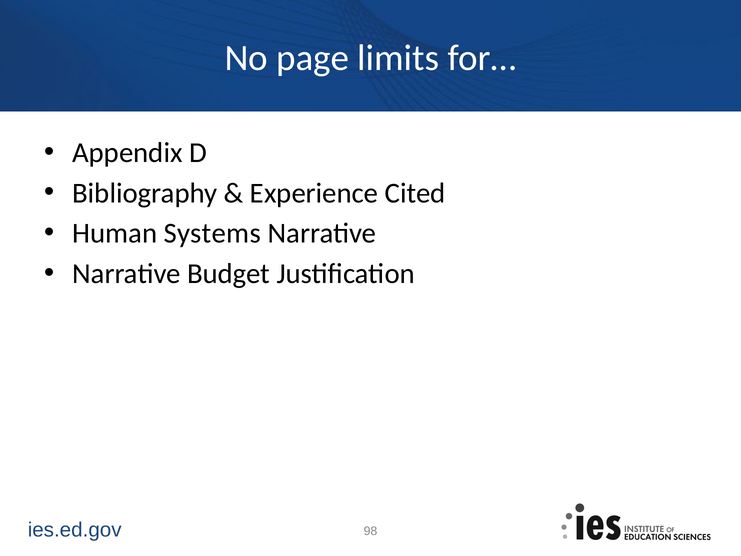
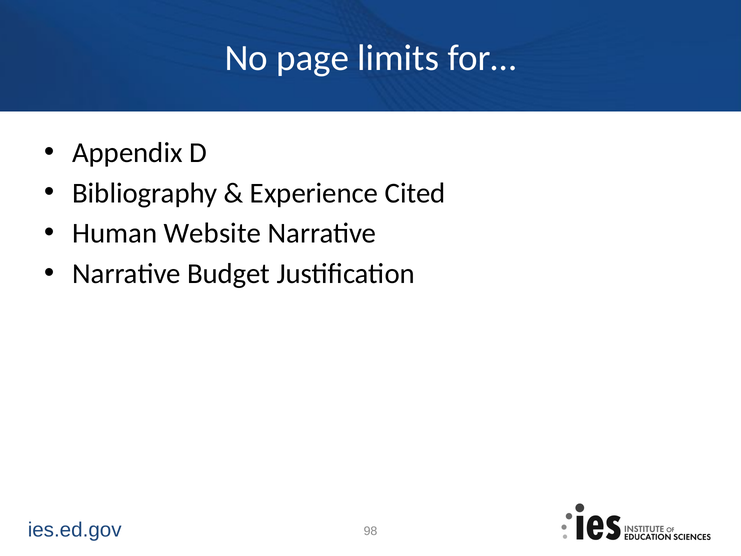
Systems: Systems -> Website (212, 233)
